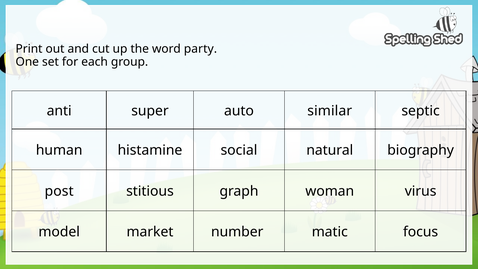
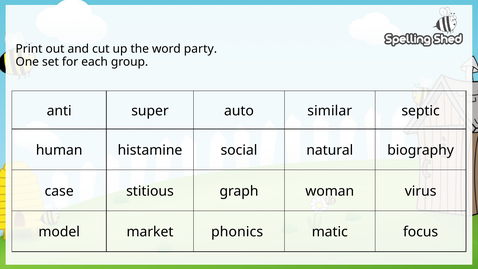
post: post -> case (59, 191)
number: number -> phonics (237, 232)
